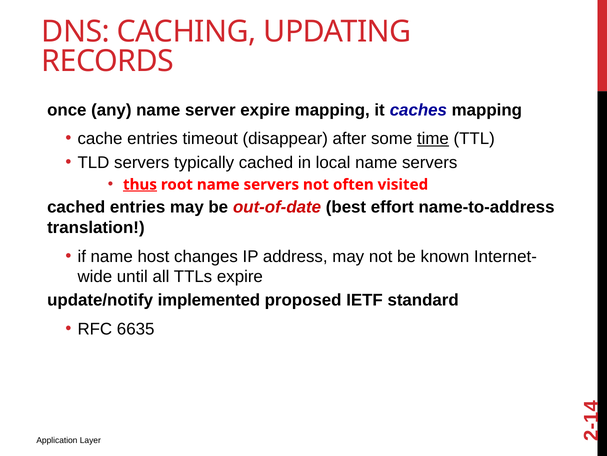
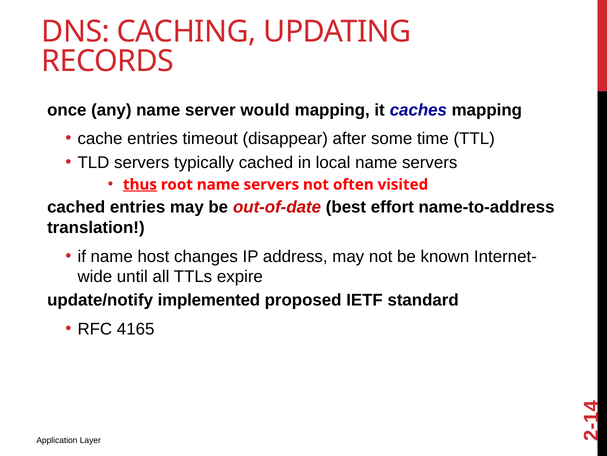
server expire: expire -> would (265, 110)
time underline: present -> none (433, 139)
6635: 6635 -> 4165 (136, 329)
